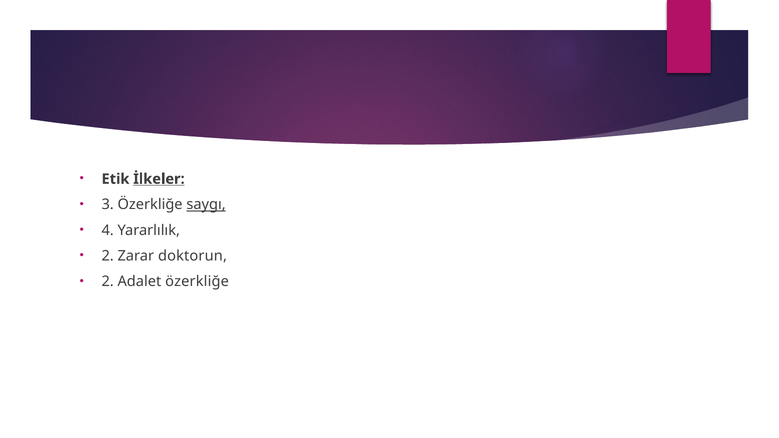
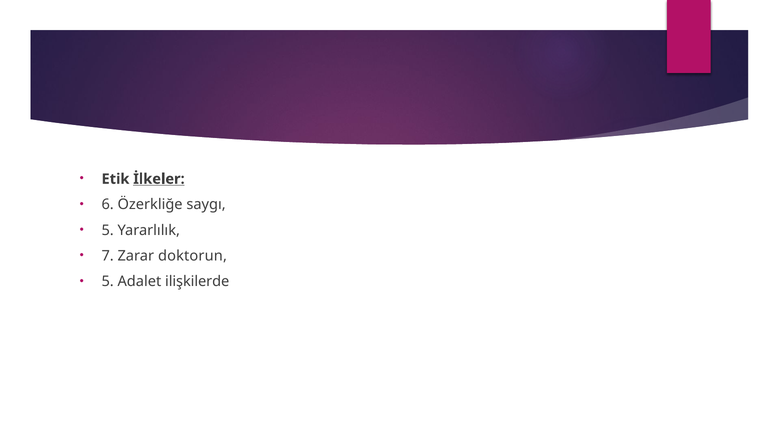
3: 3 -> 6 (108, 205)
saygı underline: present -> none (206, 205)
4: 4 -> 5 (108, 230)
2: 2 -> 7 (108, 256)
2: 2 -> 5 (108, 282)
Adalet özerkliğe: özerkliğe -> ilişkilerde (197, 282)
